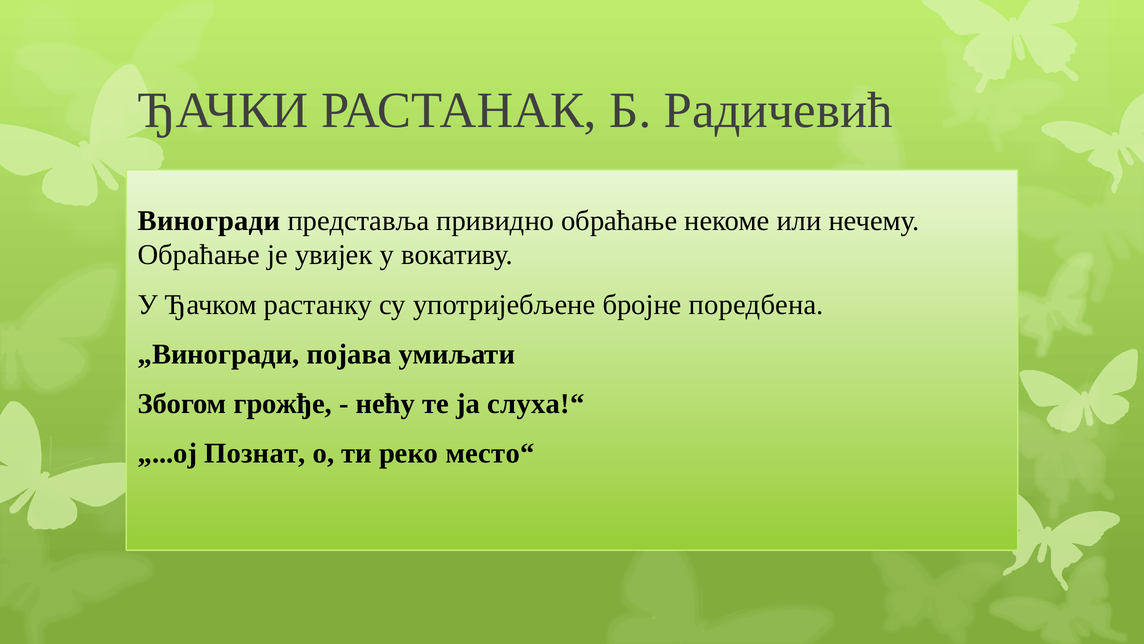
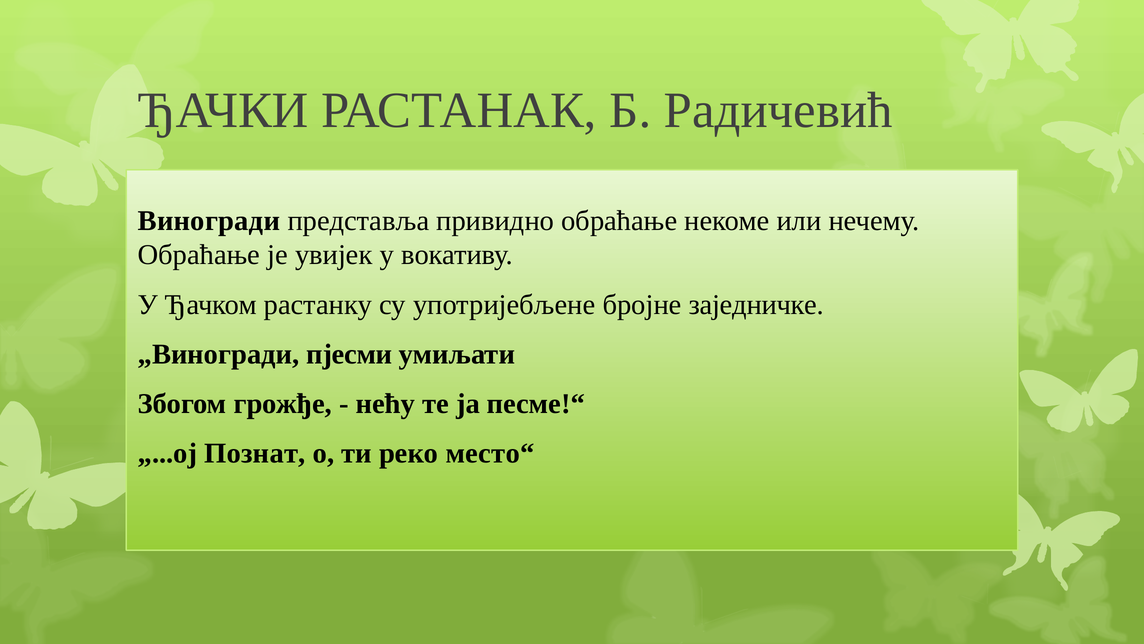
поредбена: поредбена -> заједничке (756, 304)
појава: појава -> пјесми (349, 354)
слуха!“: слуха!“ -> песме!“ (536, 404)
